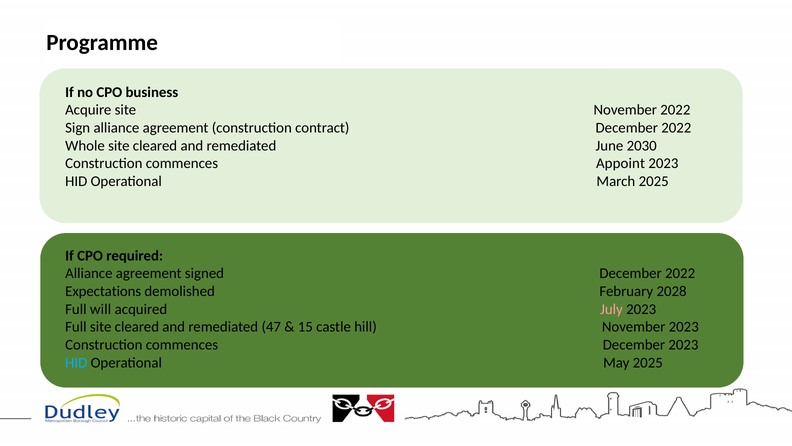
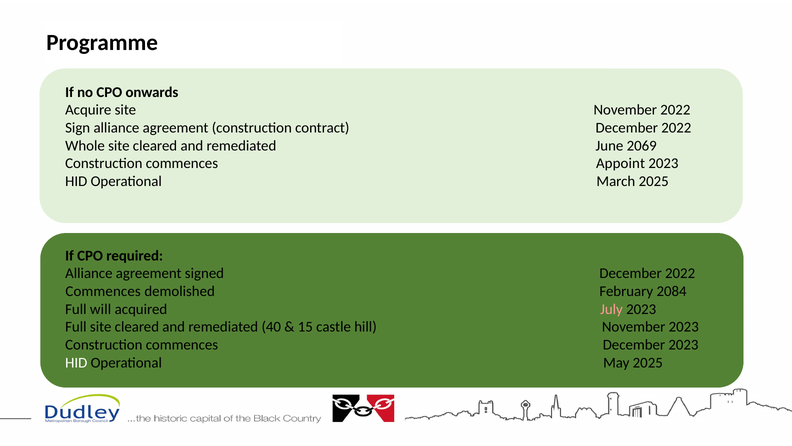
business: business -> onwards (152, 92)
2030: 2030 -> 2069 (642, 146)
Expectations: Expectations -> Commences (103, 291)
2028: 2028 -> 2084 (672, 291)
47: 47 -> 40 (271, 327)
HID colour: light blue -> white (76, 362)
